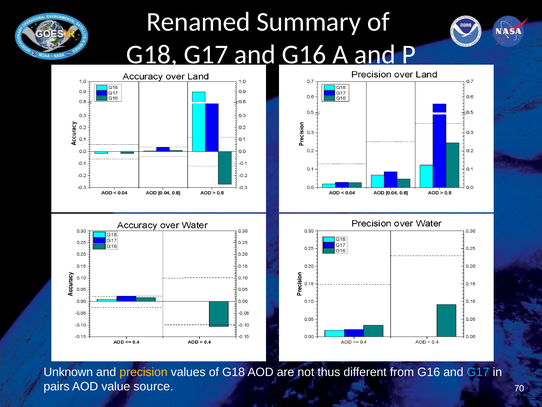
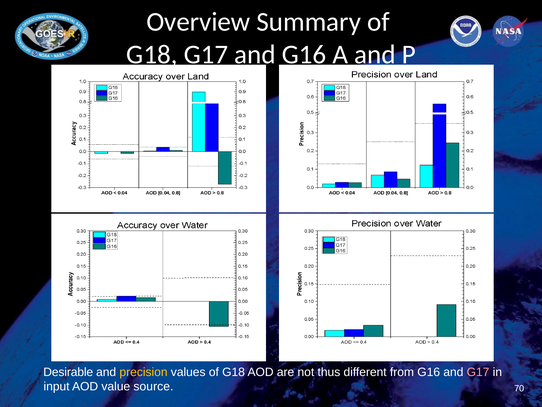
Renamed: Renamed -> Overview (198, 22)
Unknown: Unknown -> Desirable (68, 372)
G17 colour: light blue -> pink (478, 372)
pairs: pairs -> input (57, 386)
